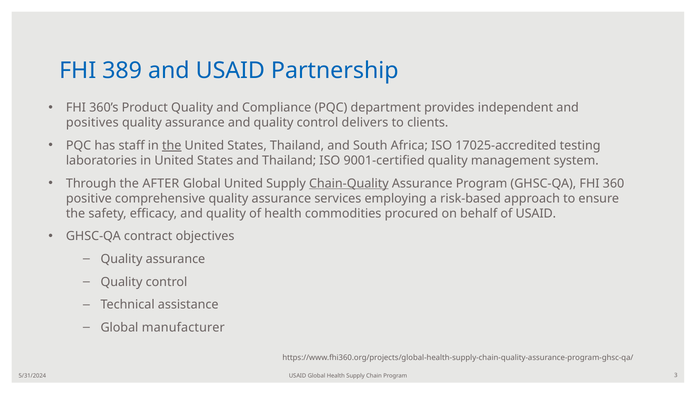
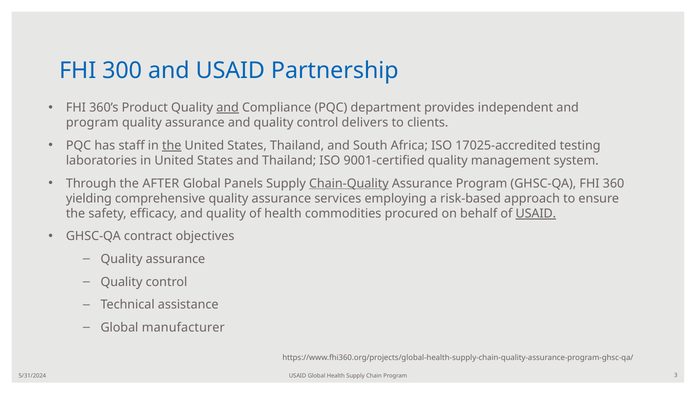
389: 389 -> 300 (122, 71)
and underline: none -> present (228, 108)
positives: positives -> program (92, 123)
Global United: United -> Panels (243, 184)
positive: positive -> yielding (89, 199)
USAID underline: none -> present (536, 214)
